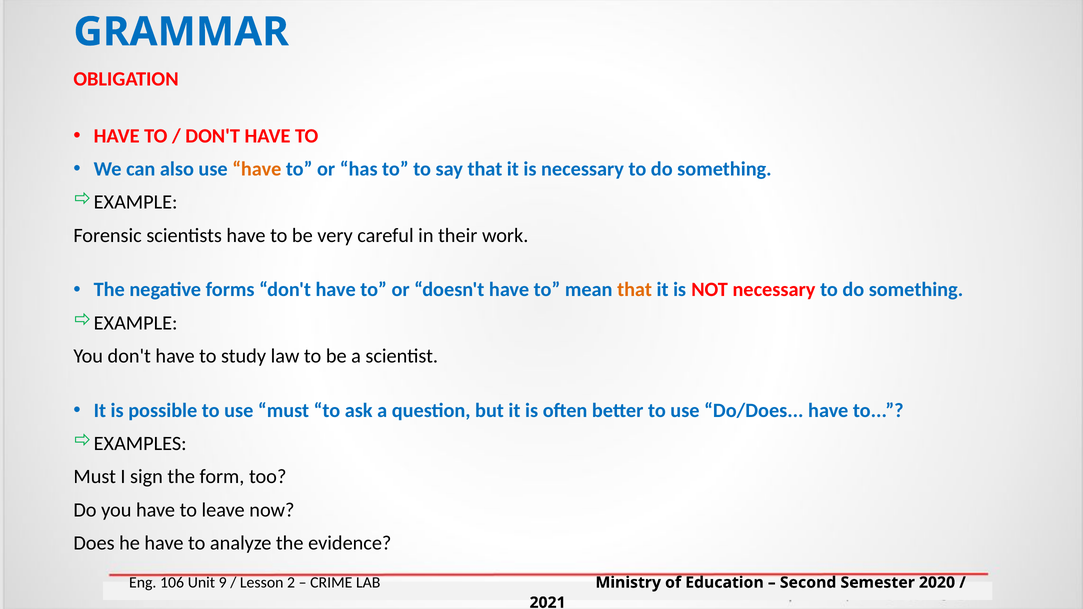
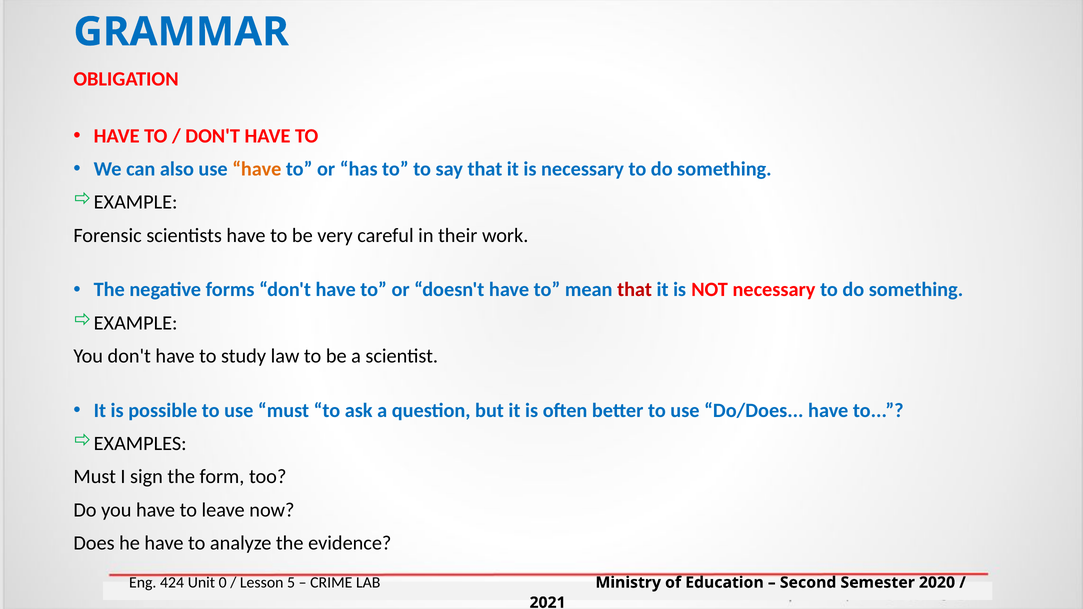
that colour: orange -> red (635, 290)
106: 106 -> 424 (172, 583)
9: 9 -> 0 (223, 583)
2: 2 -> 5 (291, 583)
